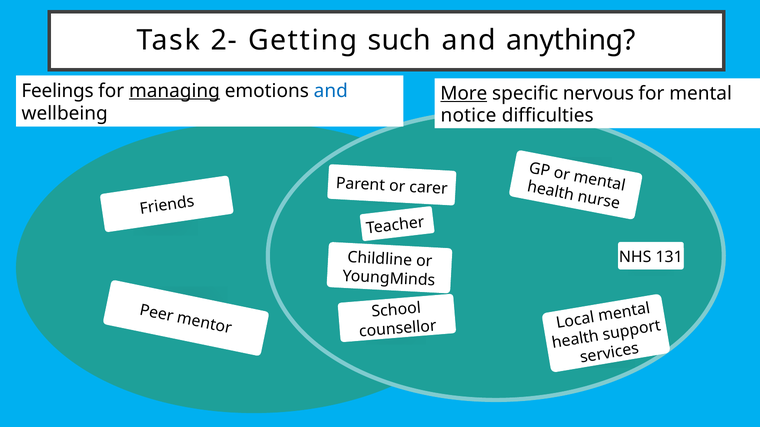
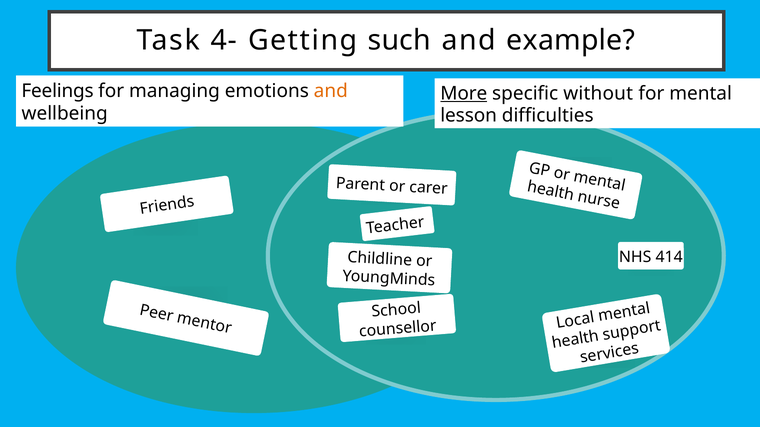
2-: 2- -> 4- (224, 41)
anything: anything -> example (571, 41)
managing underline: present -> none (174, 91)
and colour: blue -> orange (331, 91)
nervous: nervous -> without (598, 93)
notice: notice -> lesson (469, 116)
131: 131 -> 414 (669, 257)
